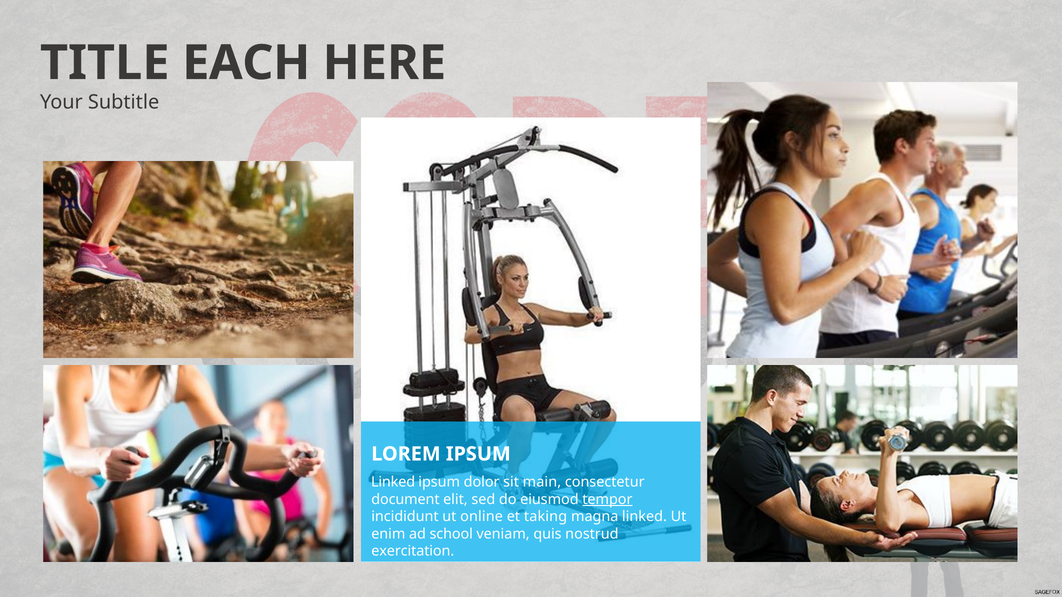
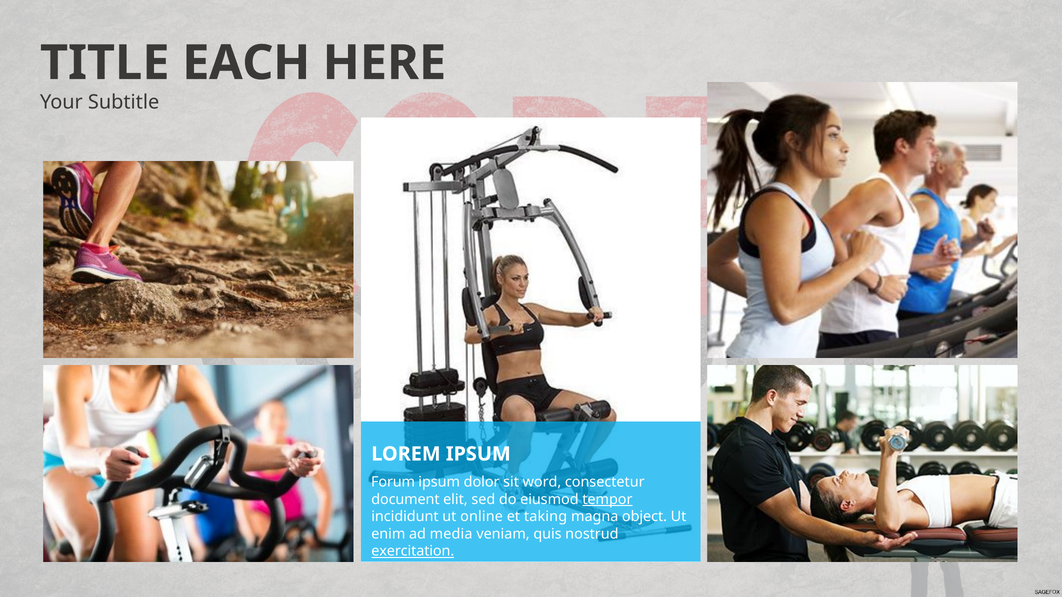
Linked: Linked -> Forum (393, 482)
main: main -> word (542, 482)
magna linked: linked -> object (644, 517)
school: school -> media (451, 534)
exercitation underline: none -> present (413, 552)
